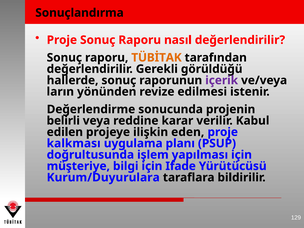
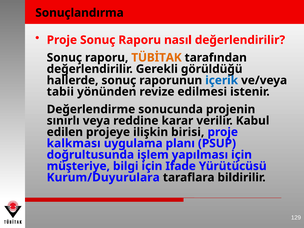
içerik colour: purple -> blue (222, 80)
ların: ların -> tabii (60, 92)
belirli: belirli -> sınırlı (63, 121)
eden: eden -> birisi (188, 132)
